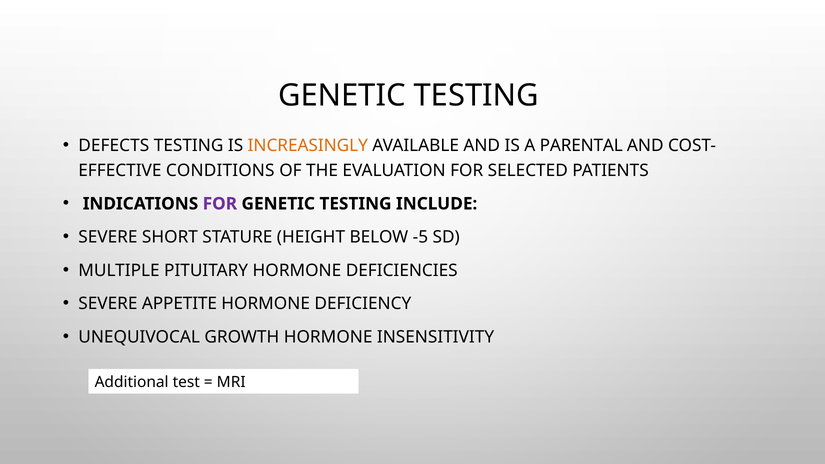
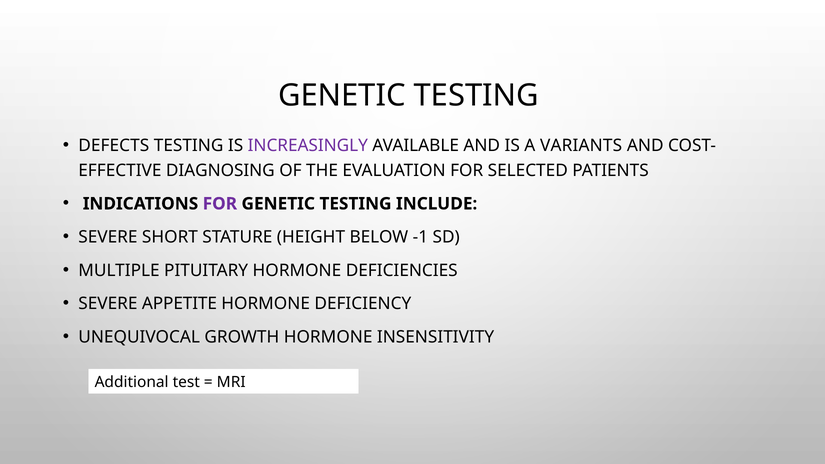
INCREASINGLY colour: orange -> purple (308, 146)
PARENTAL: PARENTAL -> VARIANTS (581, 146)
CONDITIONS: CONDITIONS -> DIAGNOSING (220, 170)
-5: -5 -> -1 (420, 237)
